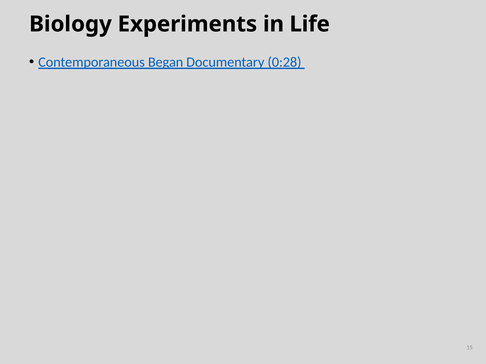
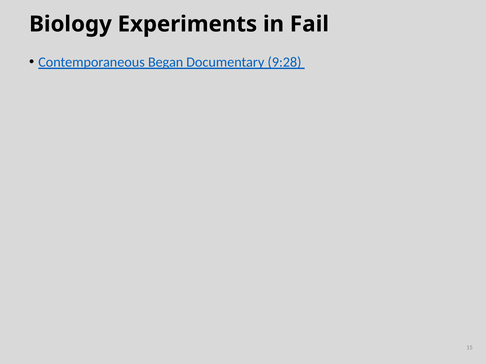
Life: Life -> Fail (309, 24)
0:28: 0:28 -> 9:28 (284, 62)
